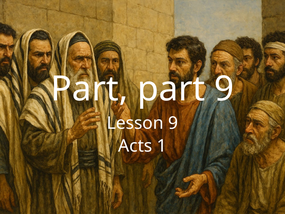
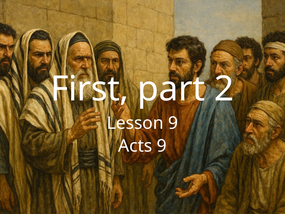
Part: Part -> First (90, 89)
part 9: 9 -> 2 (224, 89)
Acts 1: 1 -> 9 (162, 146)
